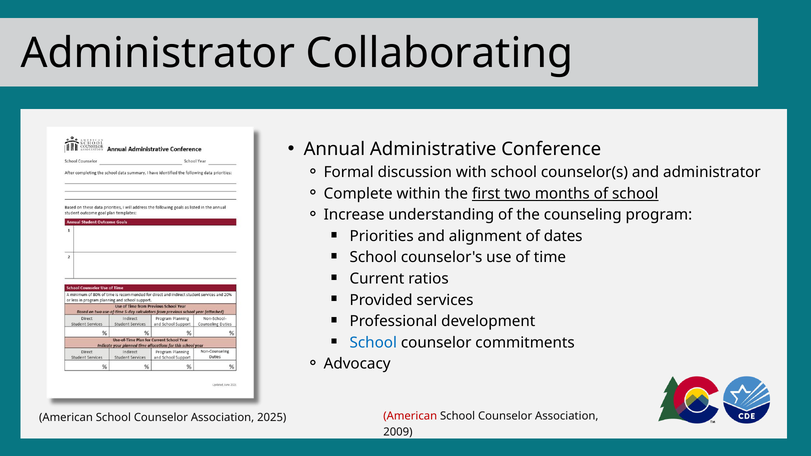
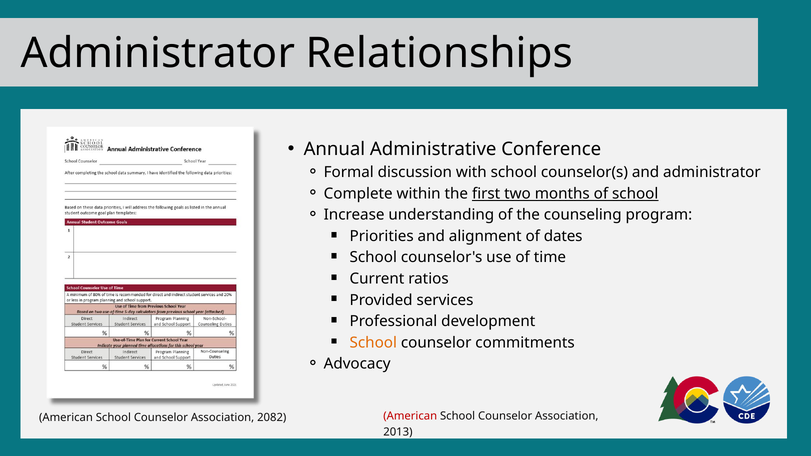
Collaborating: Collaborating -> Relationships (440, 54)
School colour: blue -> orange (373, 343)
2025: 2025 -> 2082 (272, 418)
2009: 2009 -> 2013 (398, 432)
